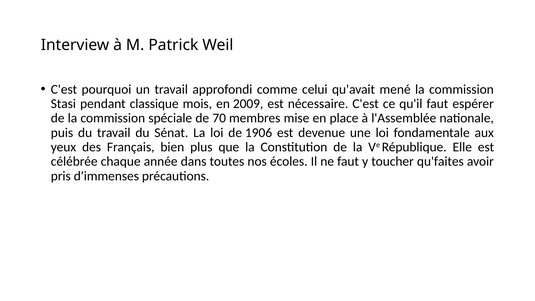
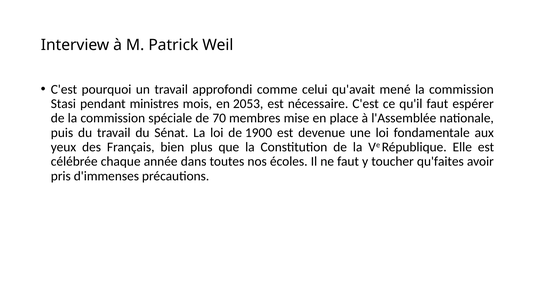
classique: classique -> ministres (154, 104)
2009: 2009 -> 2053 (248, 104)
1906: 1906 -> 1900 (259, 133)
